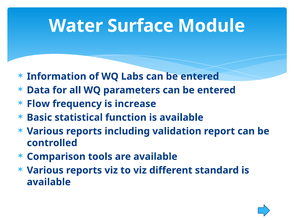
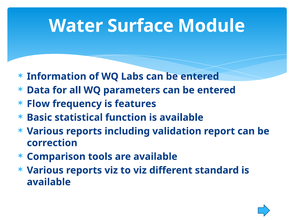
increase: increase -> features (135, 104)
controlled: controlled -> correction (52, 143)
